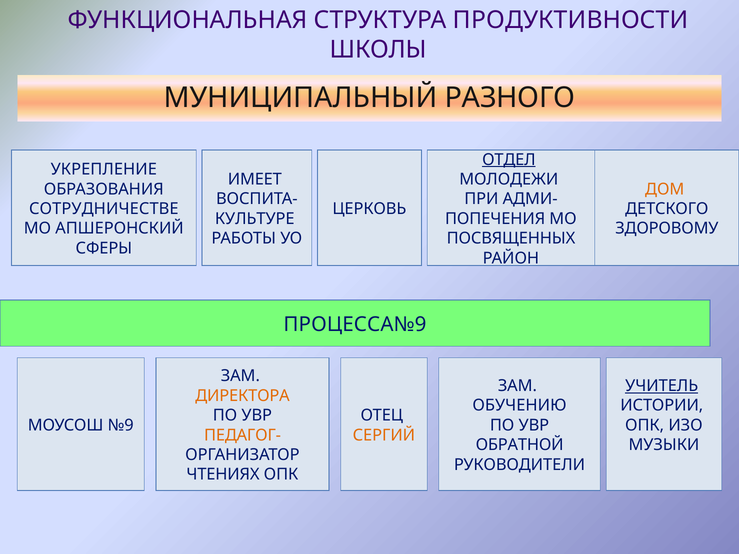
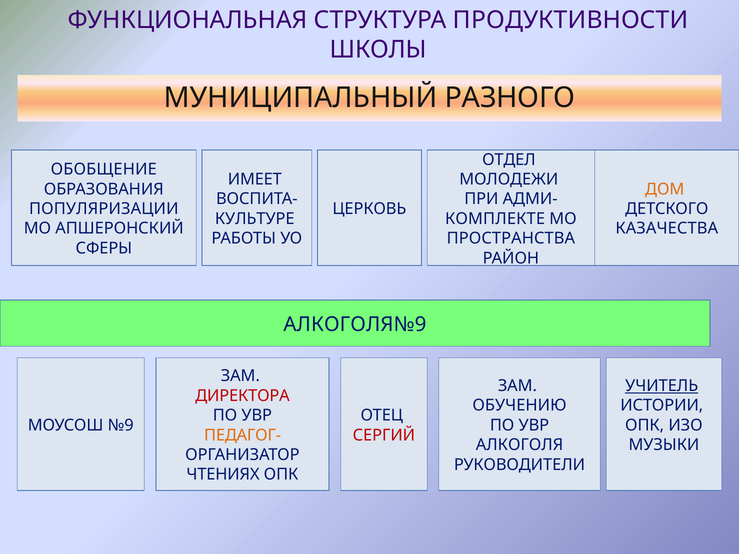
ОТДЕЛ underline: present -> none (509, 160)
УКРЕПЛЕНИЕ: УКРЕПЛЕНИЕ -> ОБОБЩЕНИЕ (104, 170)
СОТРУДНИЧЕСТВЕ: СОТРУДНИЧЕСТВЕ -> ПОПУЛЯРИЗАЦИИ (104, 209)
ПОПЕЧЕНИЯ: ПОПЕЧЕНИЯ -> КОМПЛЕКТЕ (495, 219)
ЗДОРОВОМУ: ЗДОРОВОМУ -> КАЗАЧЕСТВА (667, 229)
ПОСВЯЩЕННЫХ: ПОСВЯЩЕННЫХ -> ПРОСТРАНСТВА (511, 239)
ПРОЦЕССА№9: ПРОЦЕССА№9 -> АЛКОГОЛЯ№9 (355, 325)
ДИРЕКТОРА colour: orange -> red (242, 396)
СЕРГИЙ colour: orange -> red (384, 435)
ОБРАТНОЙ: ОБРАТНОЙ -> АЛКОГОЛЯ (520, 445)
